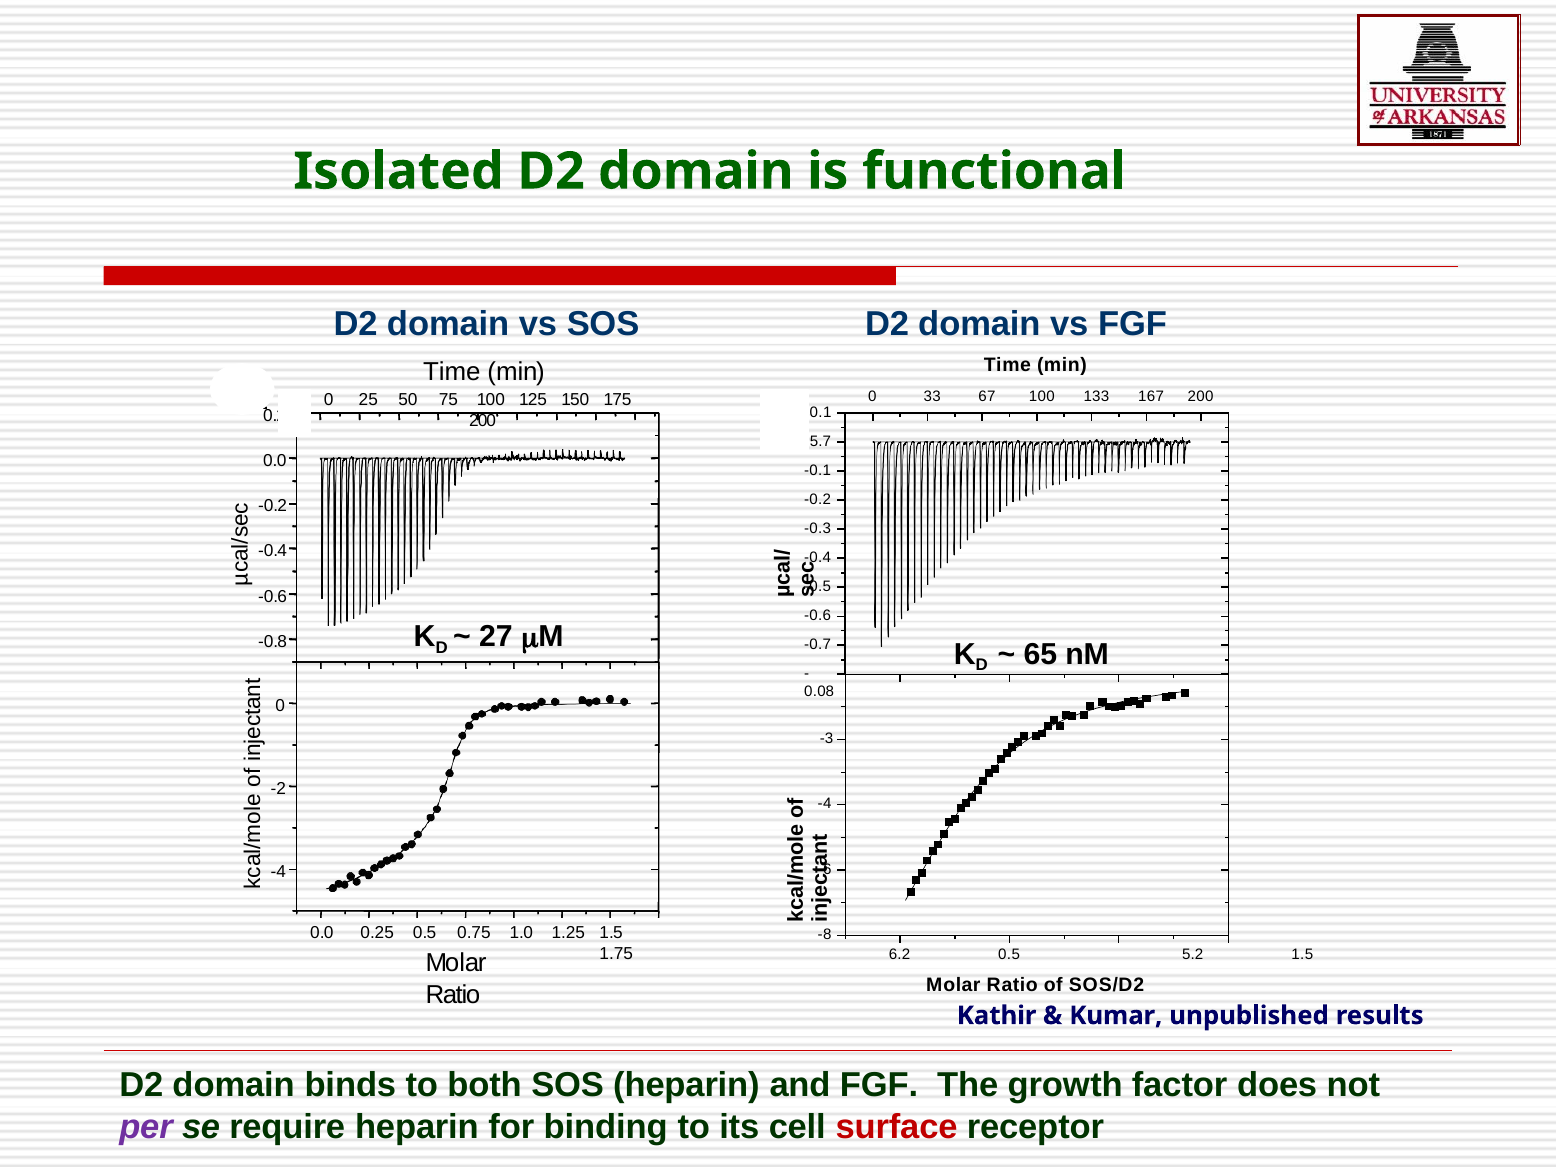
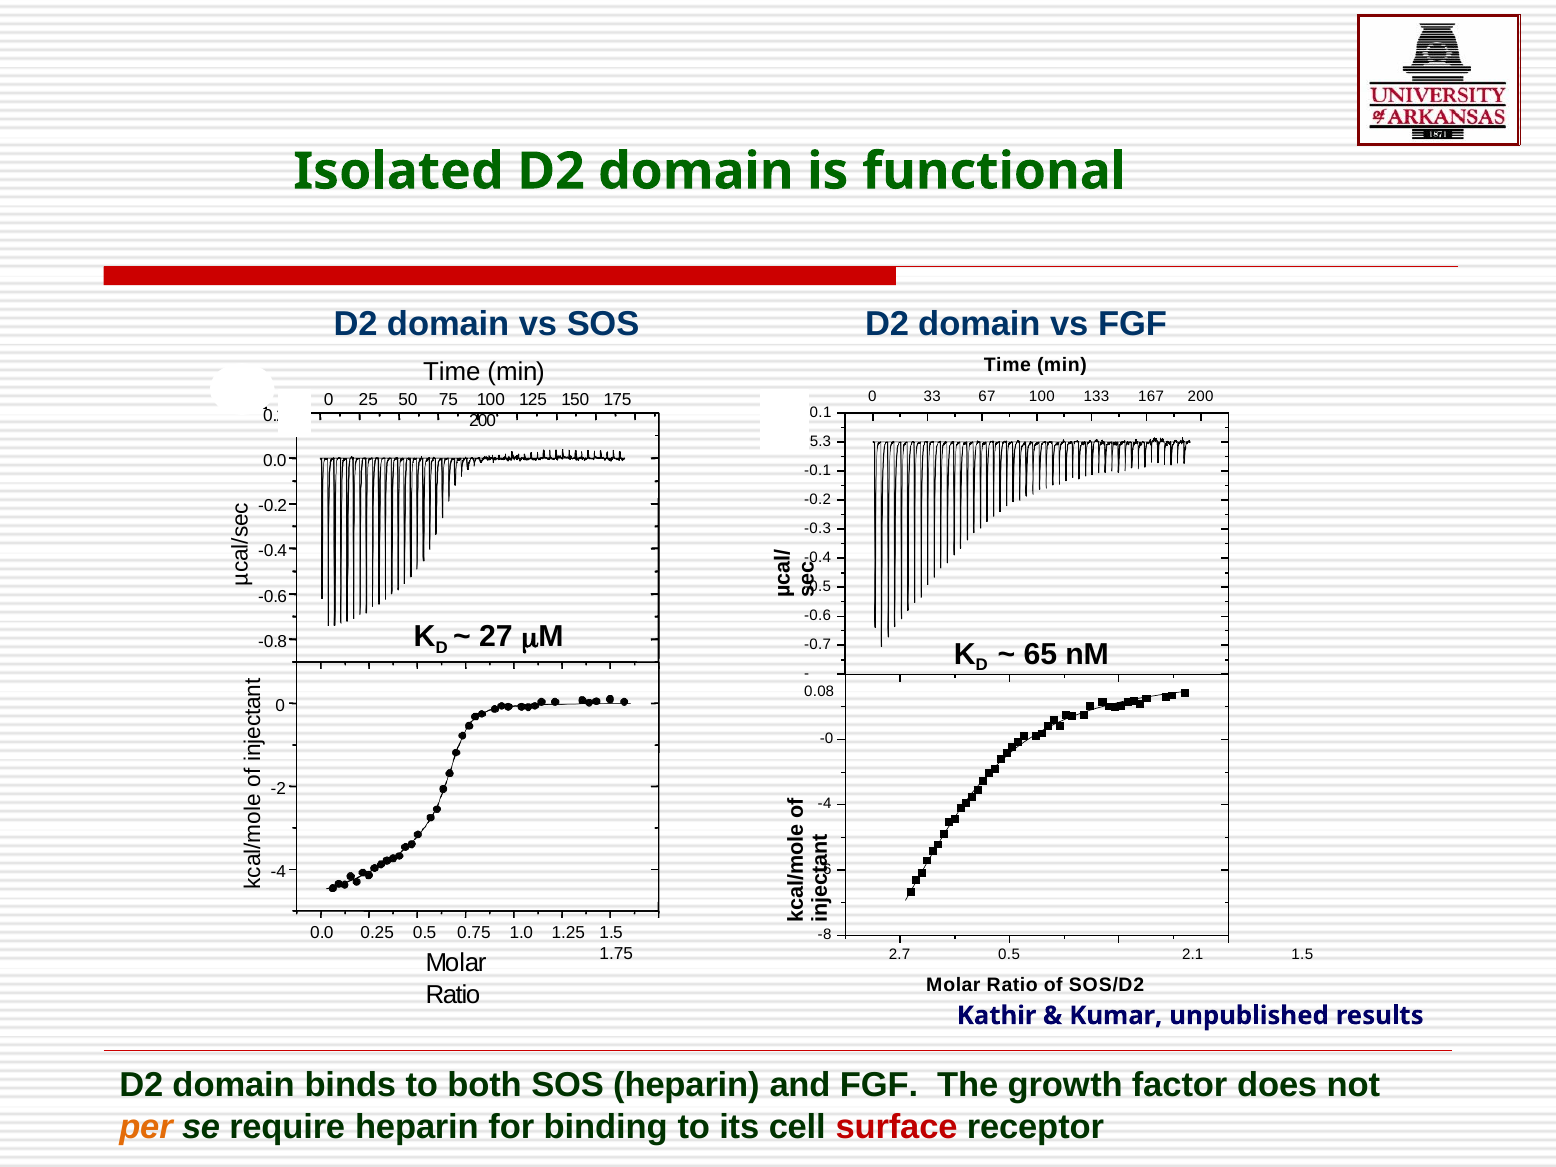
5.7: 5.7 -> 5.3 (820, 441)
-3: -3 -> -0 (827, 739)
6.2: 6.2 -> 2.7 (900, 955)
5.2: 5.2 -> 2.1 (1193, 955)
per colour: purple -> orange (146, 1127)
